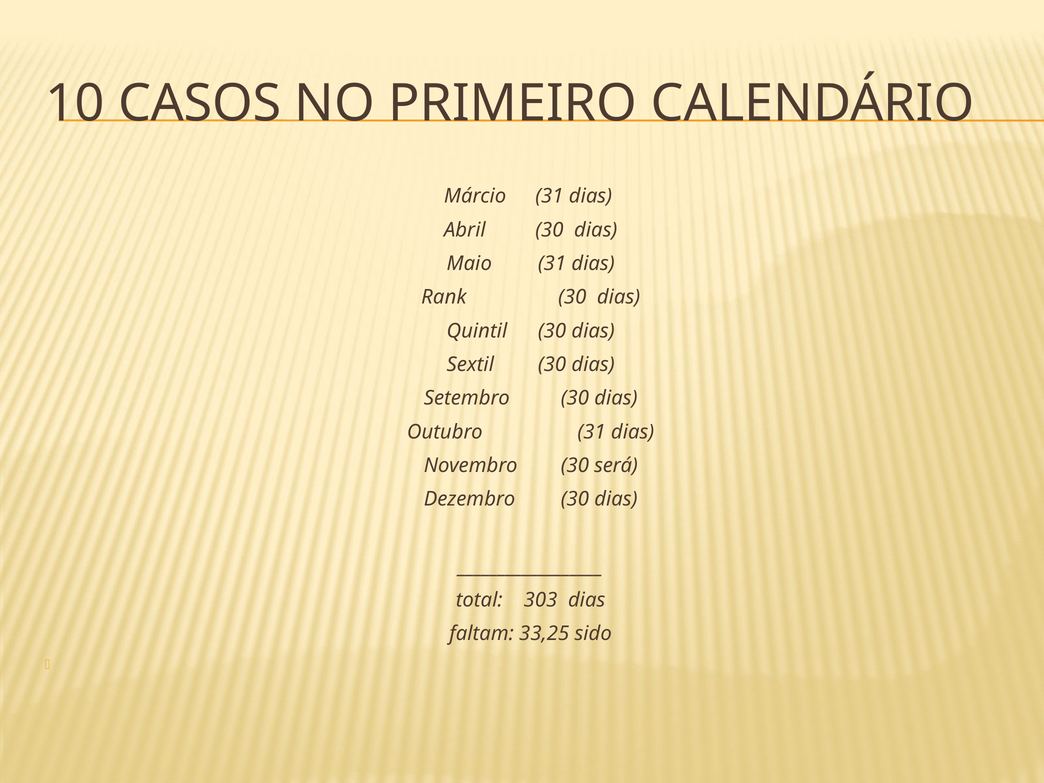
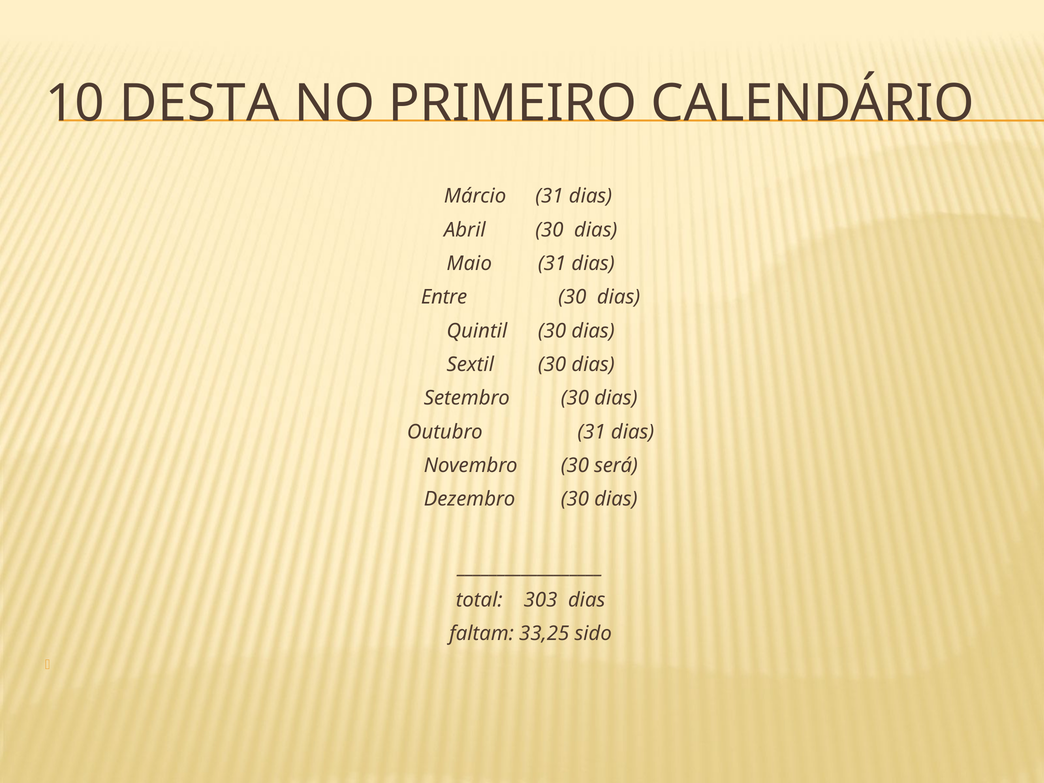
CASOS: CASOS -> DESTA (199, 104)
Rank: Rank -> Entre (444, 297)
